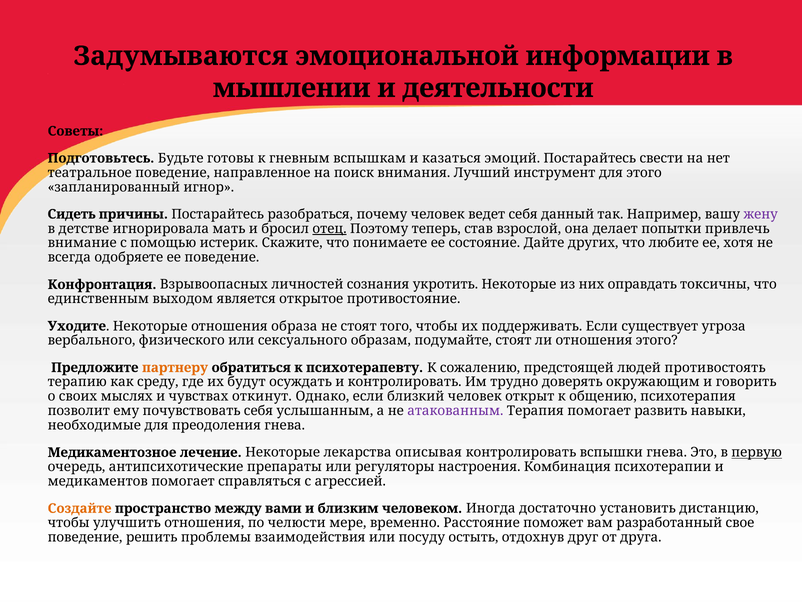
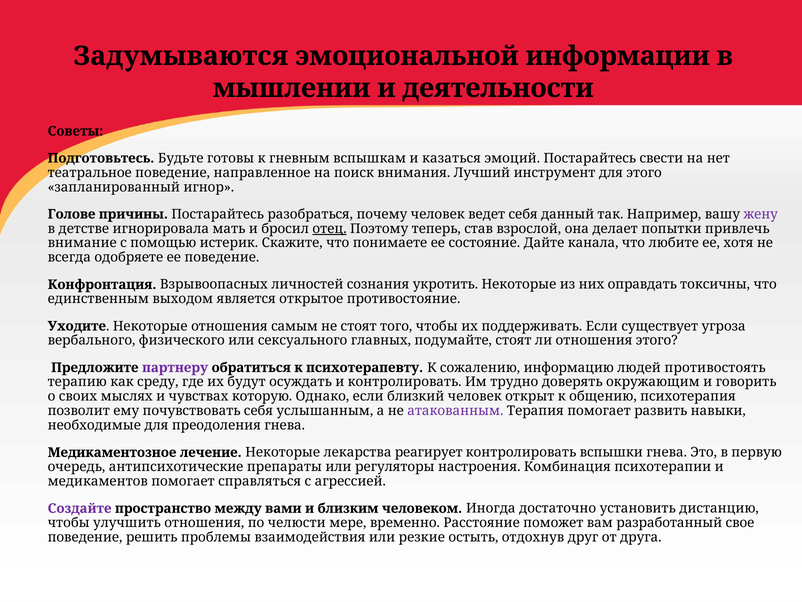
Сидеть: Сидеть -> Голове (72, 214)
других: других -> канала (593, 243)
образа: образа -> самым (294, 326)
образам: образам -> главных (381, 340)
партнеру colour: orange -> purple (175, 367)
предстоящей: предстоящей -> информацию (569, 367)
откинут: откинут -> которую (262, 396)
описывая: описывая -> реагирует (429, 452)
первую underline: present -> none (757, 452)
Создайте colour: orange -> purple (80, 508)
посуду: посуду -> резкие (422, 537)
